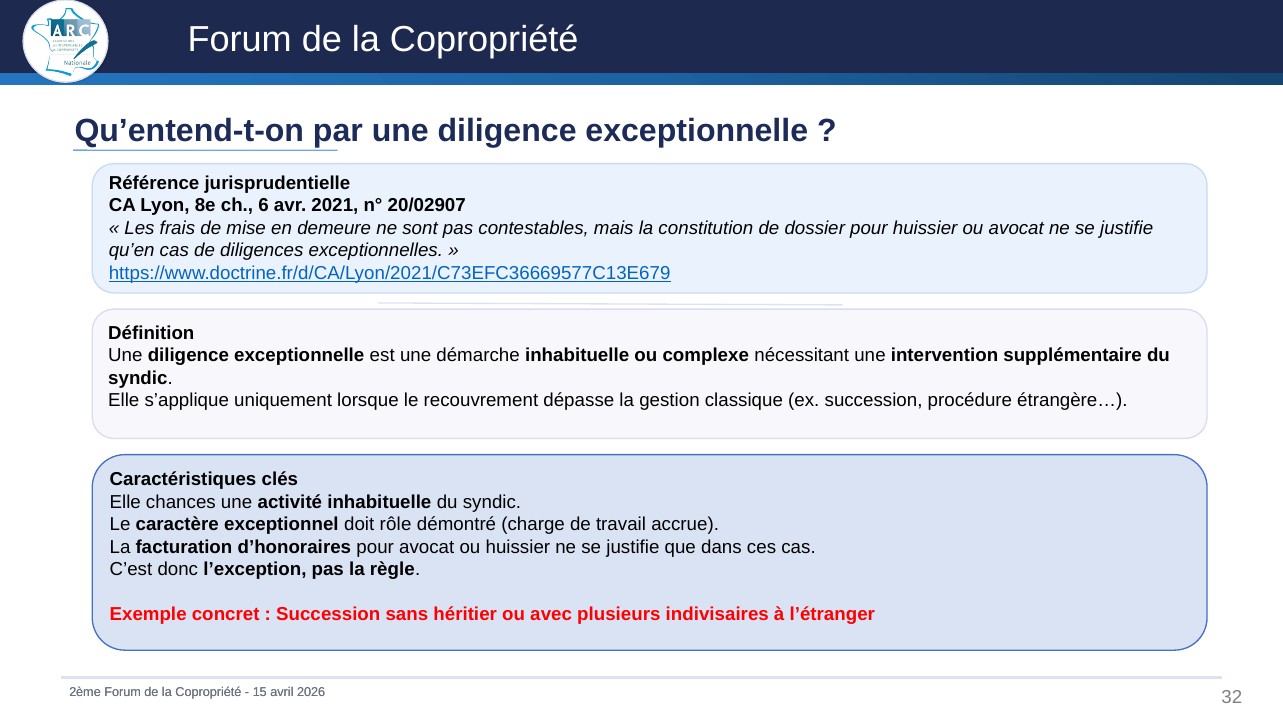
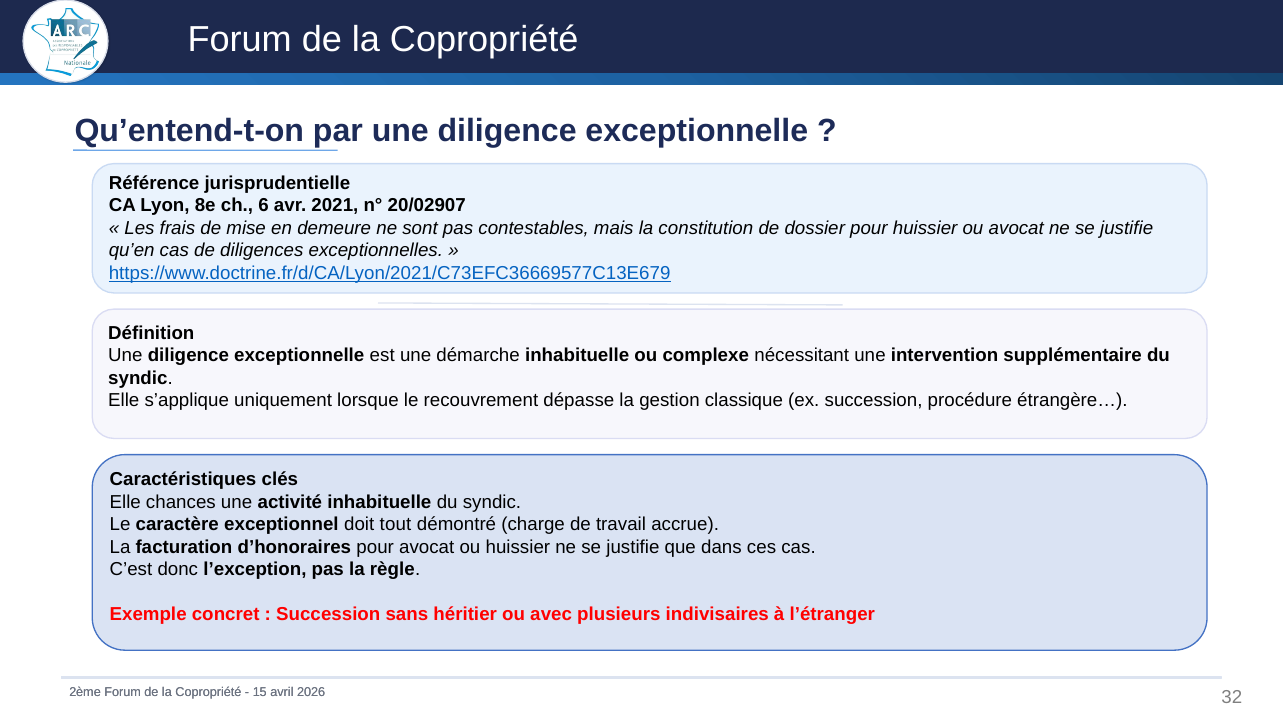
rôle: rôle -> tout (396, 524)
